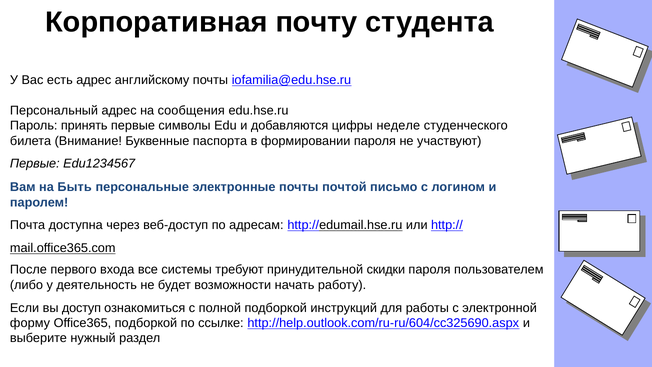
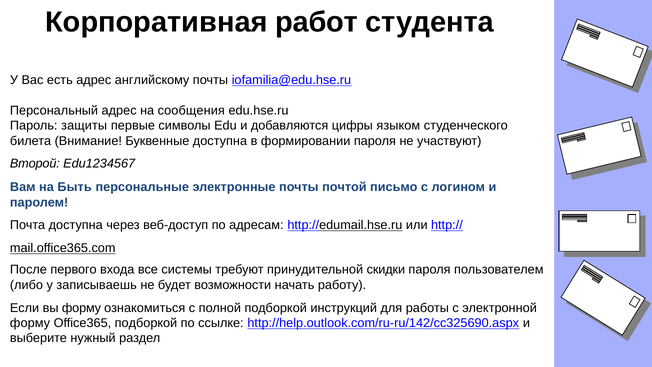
почту: почту -> работ (317, 22)
принять: принять -> защиты (84, 126)
неделе: неделе -> языком (398, 126)
Буквенные паспорта: паспорта -> доступна (220, 141)
Первые: Первые -> Второй (35, 164)
деятельность: деятельность -> записываешь (97, 285)
вы доступ: доступ -> форму (81, 308)
http://help.outlook.com/ru-ru/604/cc325690.aspx: http://help.outlook.com/ru-ru/604/cc325690.aspx -> http://help.outlook.com/ru-ru/142/cc325690.aspx (383, 323)
